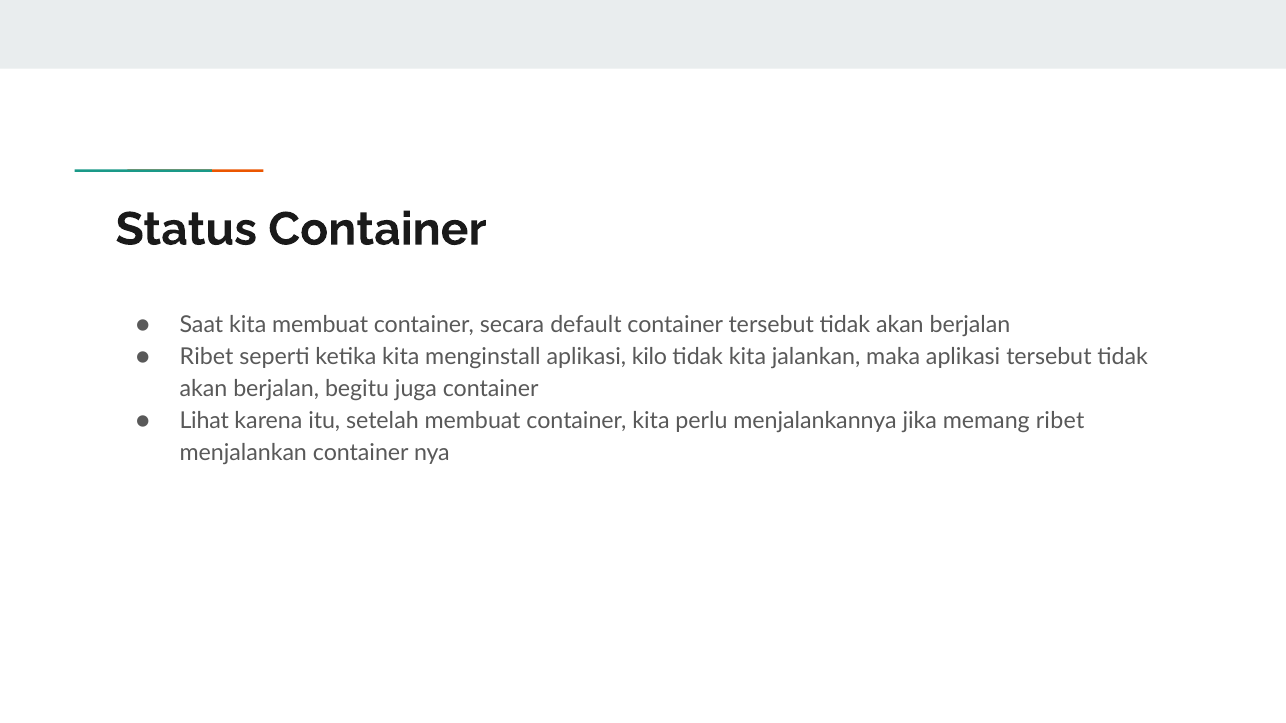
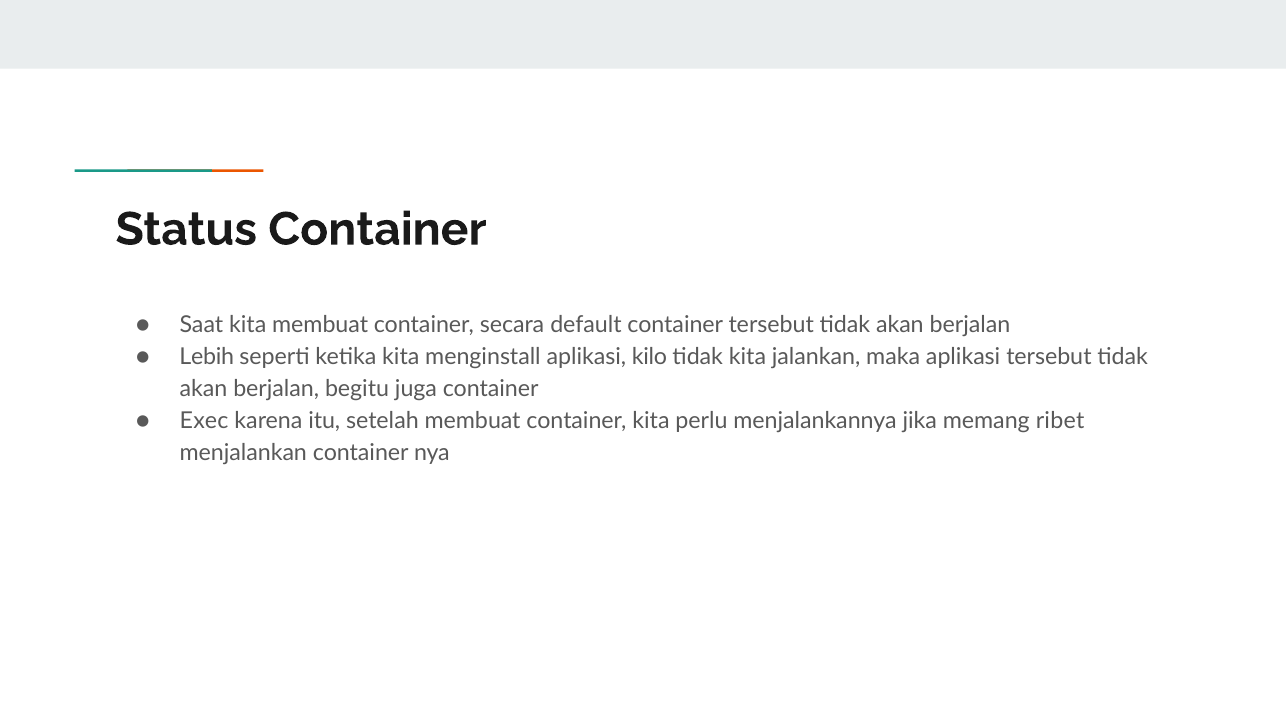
Ribet: Ribet -> Lebih (207, 357)
Lihat: Lihat -> Exec (204, 421)
